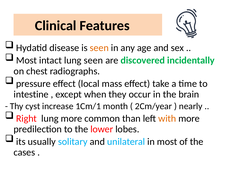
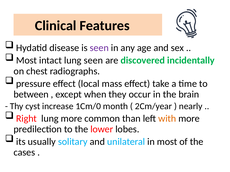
seen colour: orange -> purple (99, 48)
intestine: intestine -> between (31, 95)
1Cm/1: 1Cm/1 -> 1Cm/0 (88, 107)
